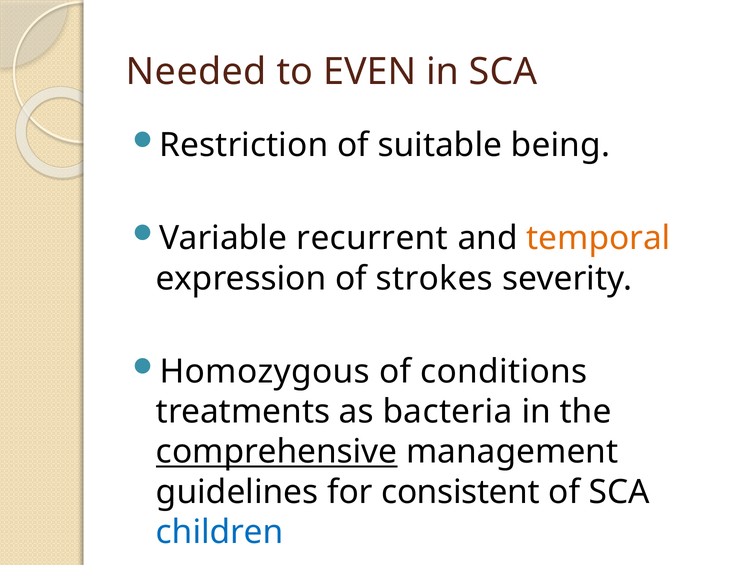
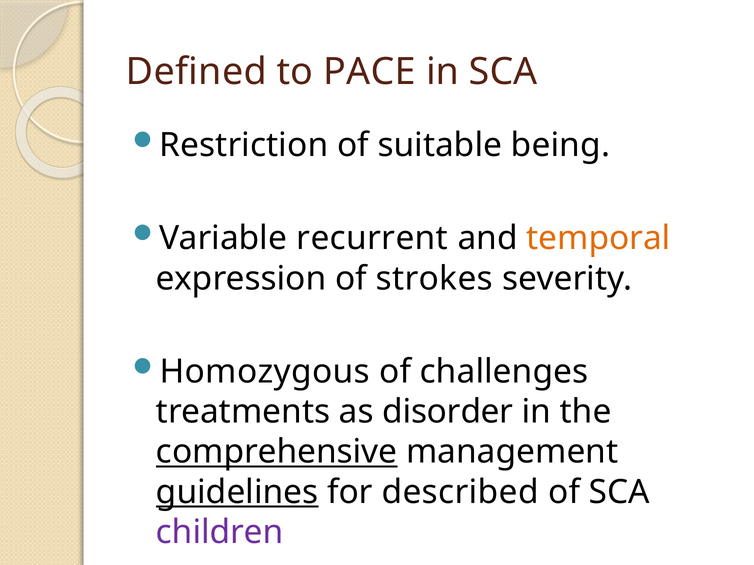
Needed: Needed -> Defined (196, 72)
EVEN: EVEN -> PACE (370, 72)
conditions: conditions -> challenges (504, 372)
bacteria: bacteria -> disorder (448, 412)
guidelines underline: none -> present (237, 493)
consistent: consistent -> described (460, 493)
children colour: blue -> purple (220, 533)
